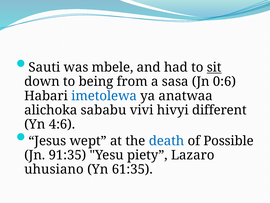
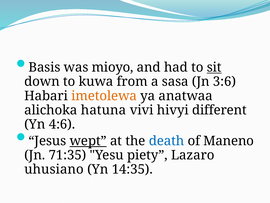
Sauti: Sauti -> Basis (44, 67)
mbele: mbele -> mioyo (113, 67)
being: being -> kuwa (96, 81)
0:6: 0:6 -> 3:6 (224, 81)
imetolewa colour: blue -> orange (104, 96)
sababu: sababu -> hatuna (104, 110)
wept underline: none -> present (88, 141)
Possible: Possible -> Maneno (229, 141)
91:35: 91:35 -> 71:35 (67, 155)
61:35: 61:35 -> 14:35 (132, 169)
